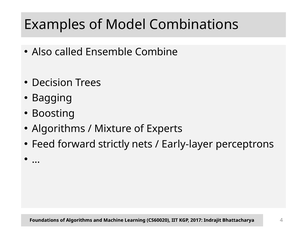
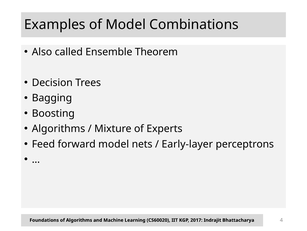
Combine: Combine -> Theorem (156, 52)
forward strictly: strictly -> model (114, 144)
